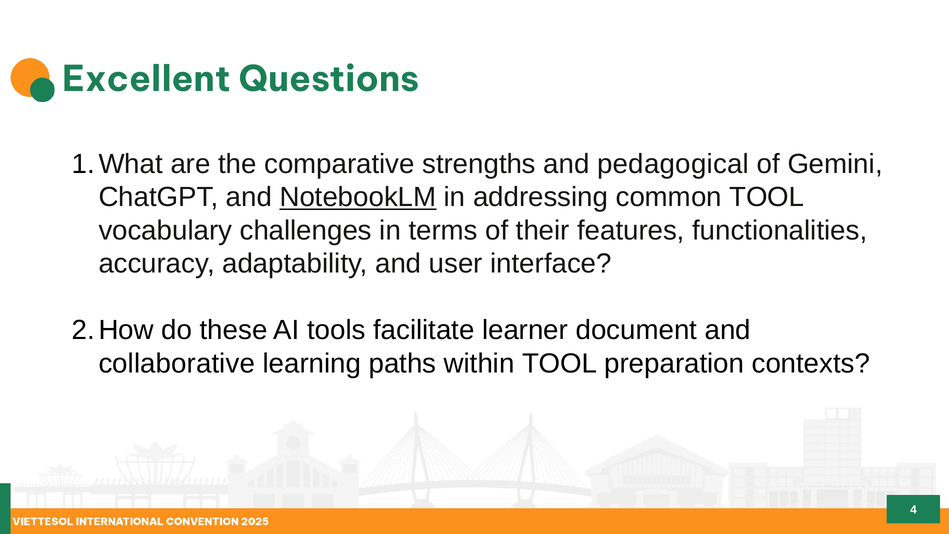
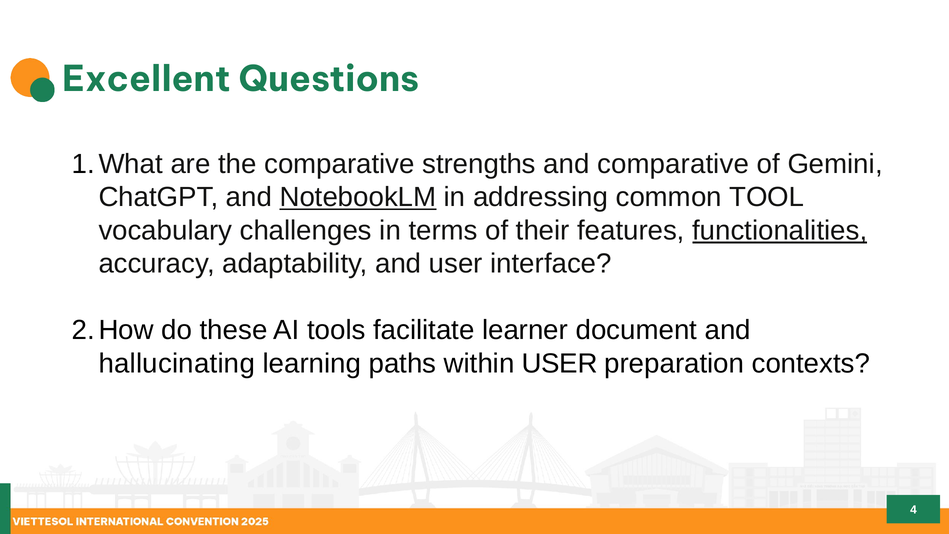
and pedagogical: pedagogical -> comparative (673, 164)
functionalities underline: none -> present (780, 230)
collaborative: collaborative -> hallucinating (177, 363)
within TOOL: TOOL -> USER (560, 363)
